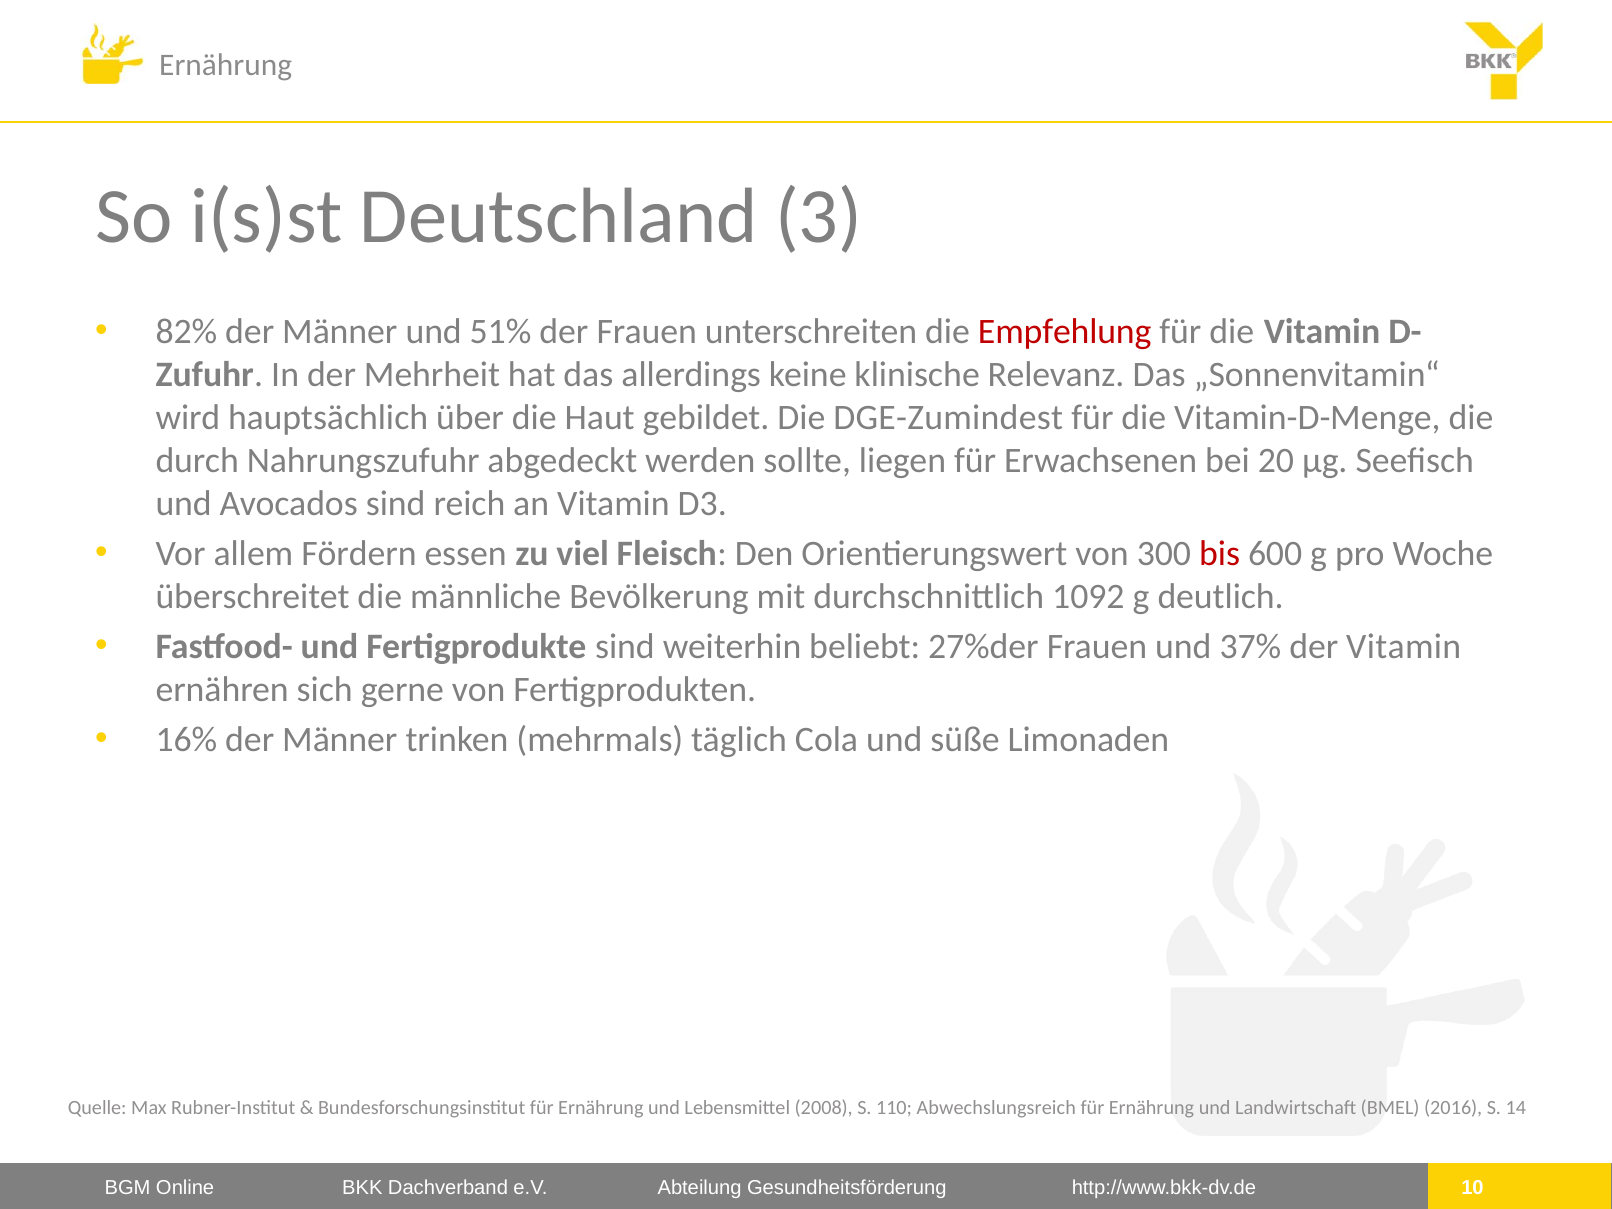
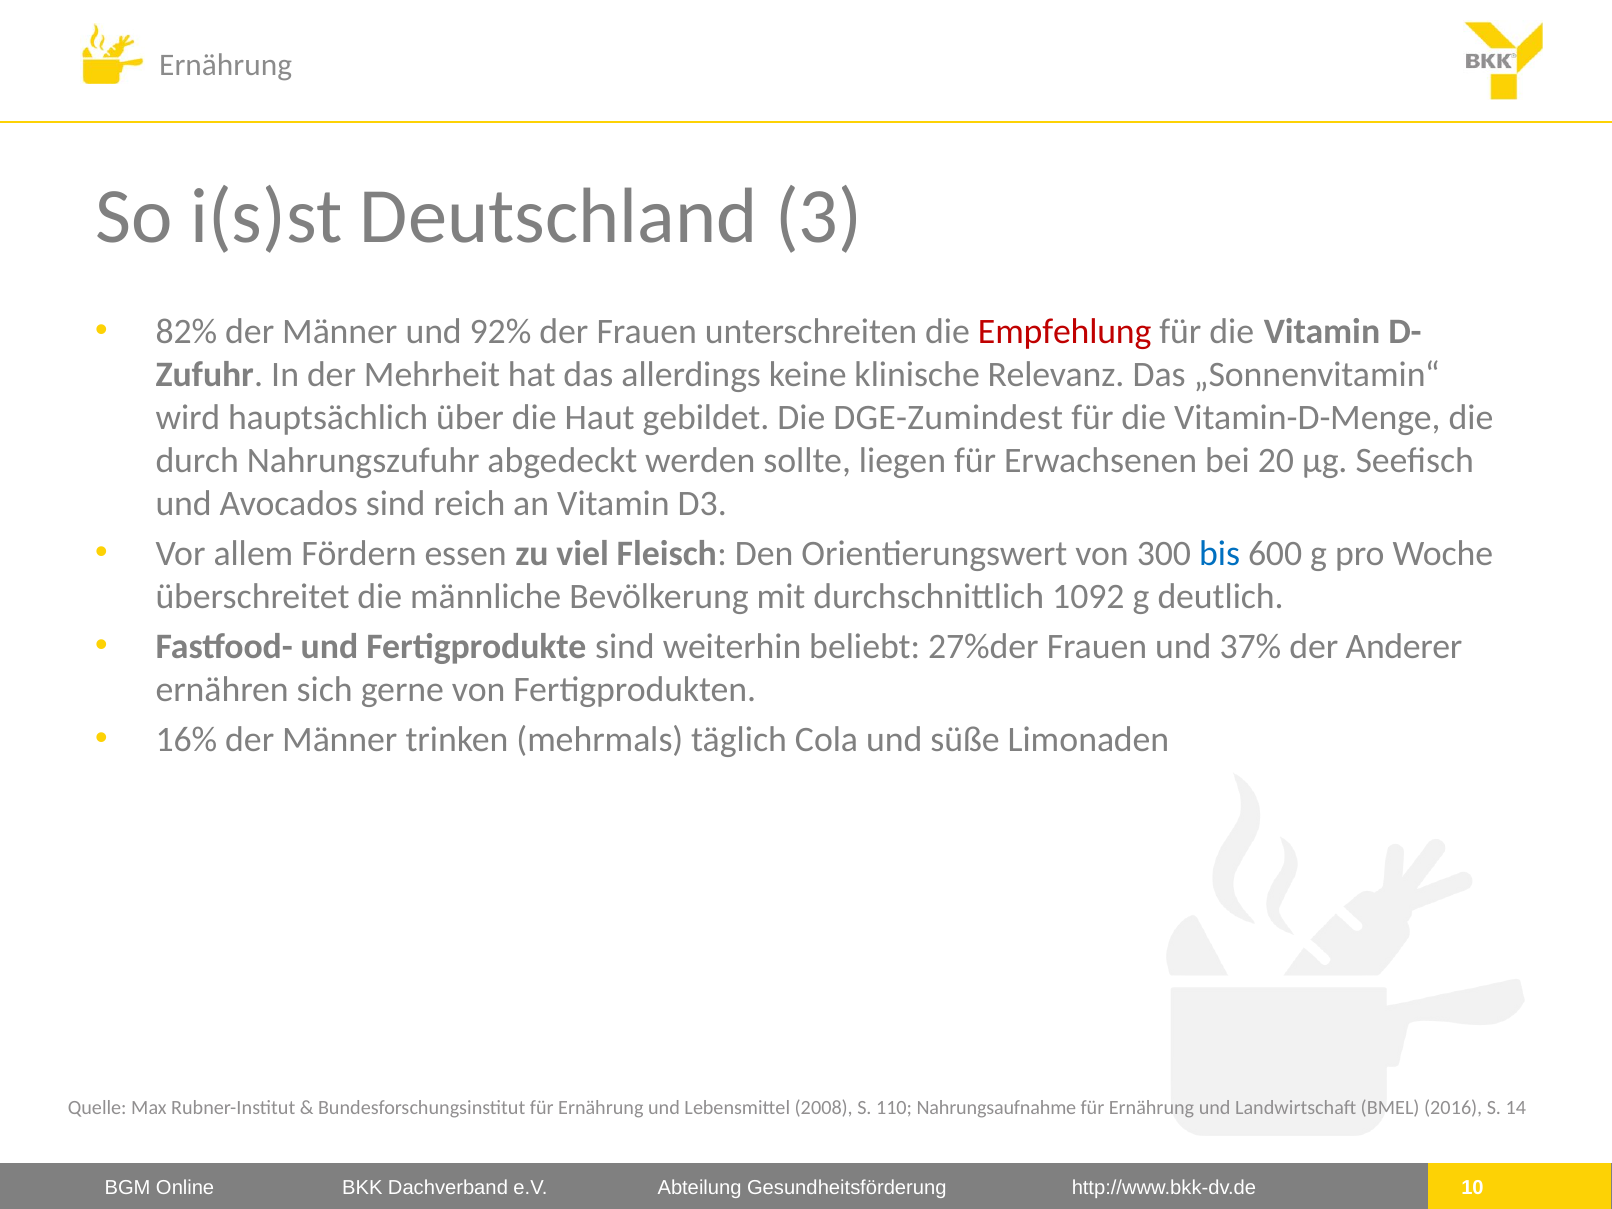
51%: 51% -> 92% (501, 332)
bis colour: red -> blue (1220, 554)
der Vitamin: Vitamin -> Anderer (1404, 647)
Abwechslungsreich: Abwechslungsreich -> Nahrungsaufnahme (996, 1108)
